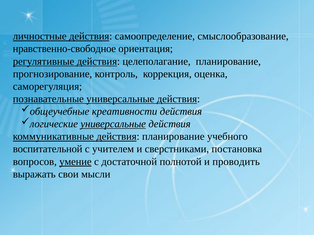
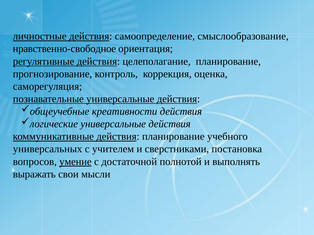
универсальные underline: present -> none (113, 124)
воспитательной: воспитательной -> универсальных (48, 149)
проводить: проводить -> выполнять (236, 162)
